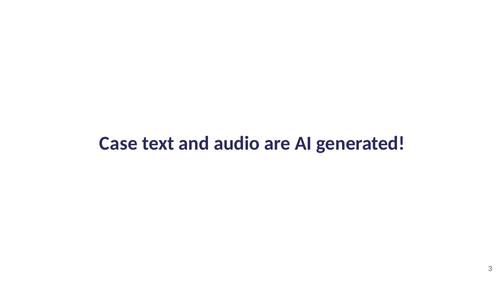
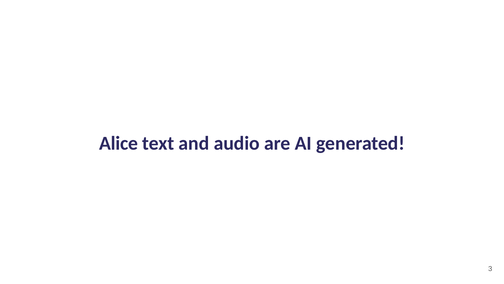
Case: Case -> Alice (119, 143)
